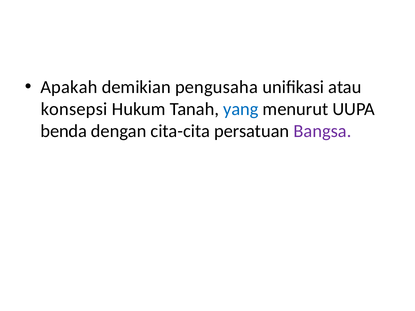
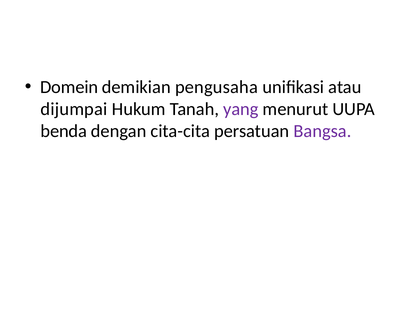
Apakah: Apakah -> Domein (69, 87)
konsepsi: konsepsi -> dijumpai (74, 109)
yang colour: blue -> purple (241, 109)
